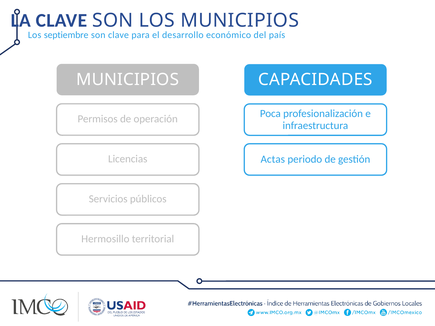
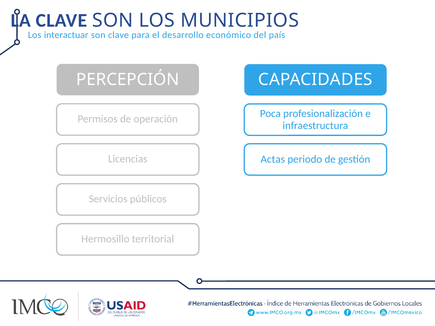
septiembre: septiembre -> interactuar (66, 35)
MUNICIPIOS: MUNICIPIOS -> PERCEPCIÓN (128, 80)
